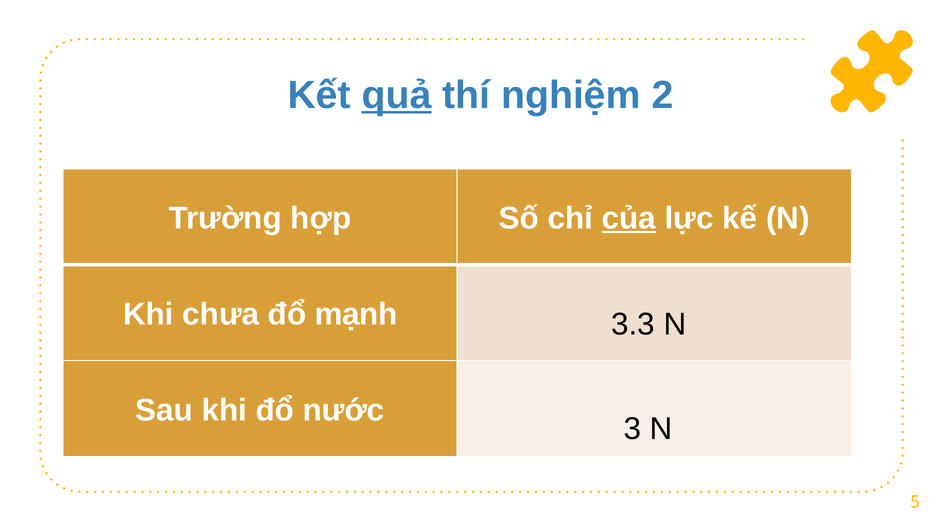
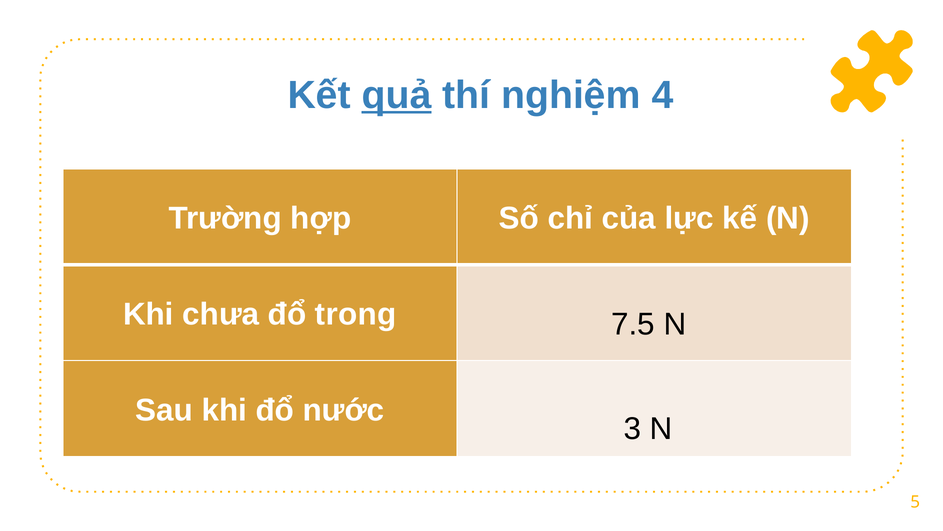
2: 2 -> 4 (663, 95)
của underline: present -> none (629, 218)
mạnh: mạnh -> trong (356, 314)
3.3: 3.3 -> 7.5 (633, 324)
